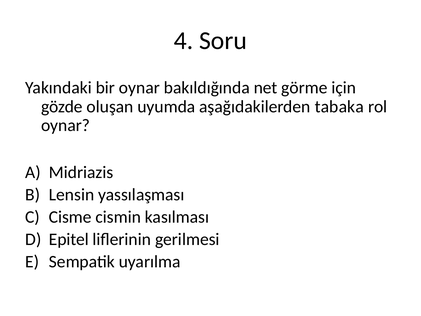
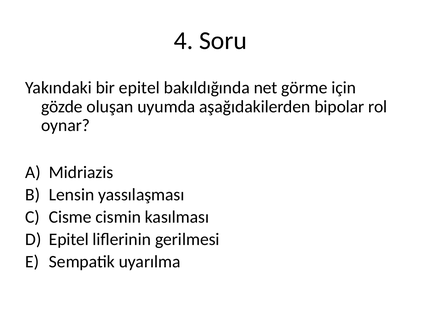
bir oynar: oynar -> epitel (139, 88)
tabaka: tabaka -> bipolar (339, 106)
